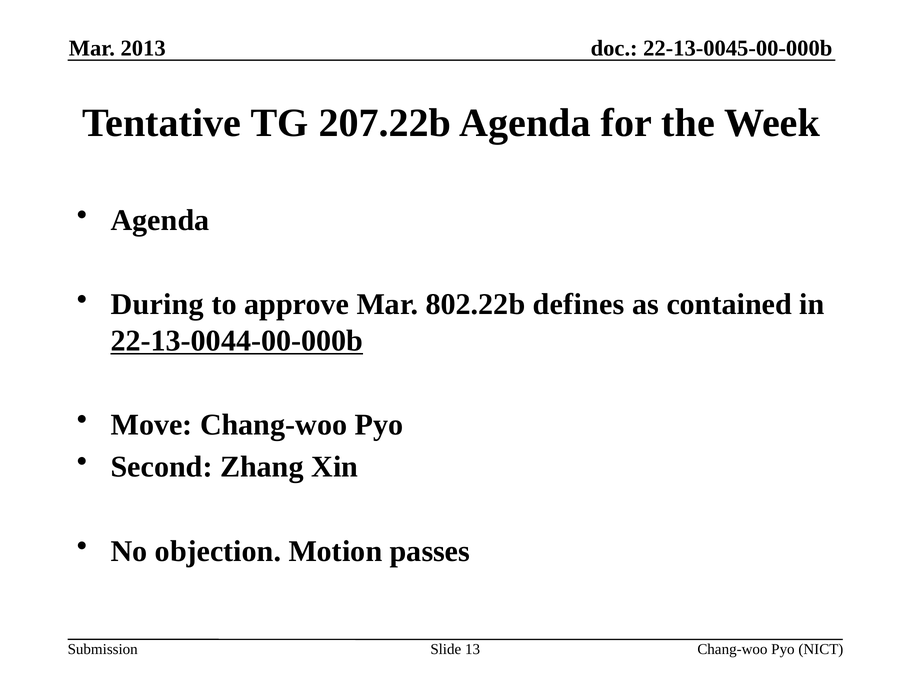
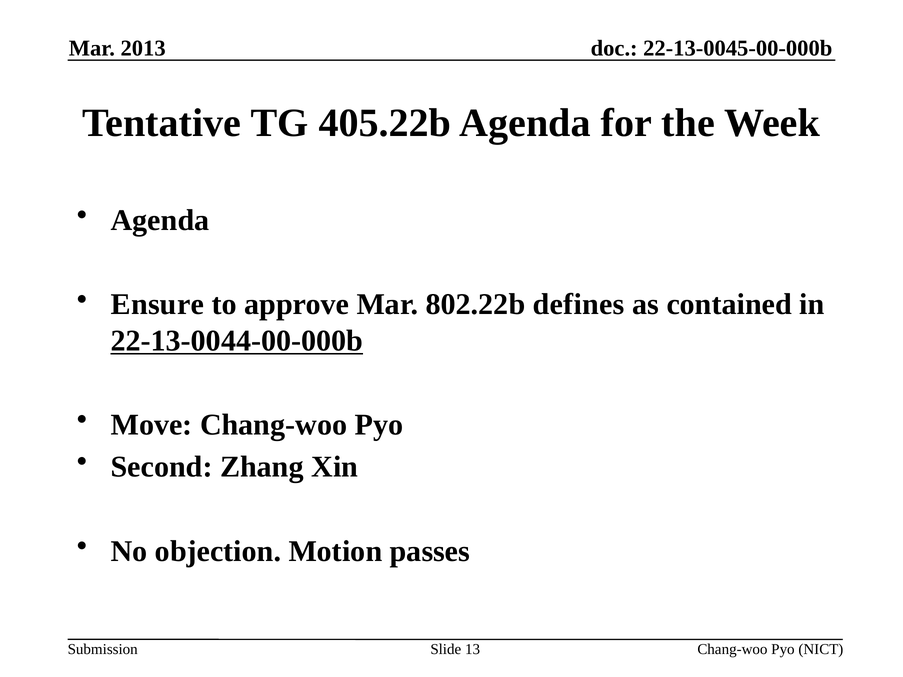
207.22b: 207.22b -> 405.22b (385, 123)
During: During -> Ensure (157, 305)
